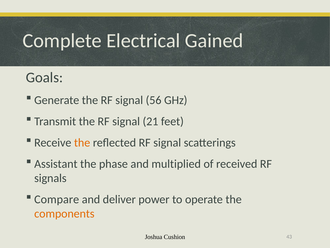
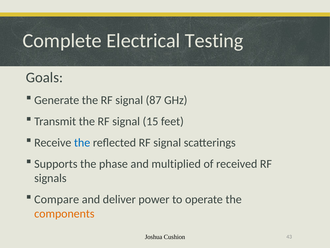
Gained: Gained -> Testing (214, 41)
56: 56 -> 87 (154, 100)
21: 21 -> 15 (150, 121)
the colour: orange -> blue (82, 142)
Assistant: Assistant -> Supports (56, 163)
